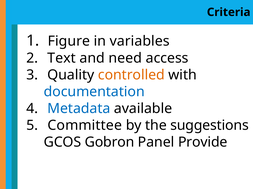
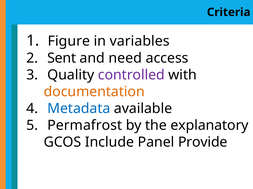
Text: Text -> Sent (62, 58)
controlled colour: orange -> purple (131, 75)
documentation colour: blue -> orange (94, 92)
Committee: Committee -> Permafrost (85, 126)
suggestions: suggestions -> explanatory (209, 126)
Gobron: Gobron -> Include (109, 143)
